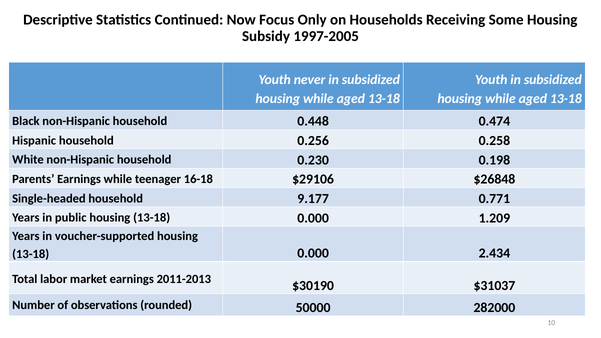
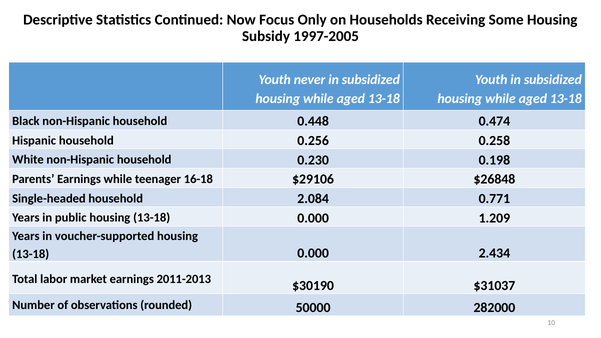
9.177: 9.177 -> 2.084 (313, 199)
